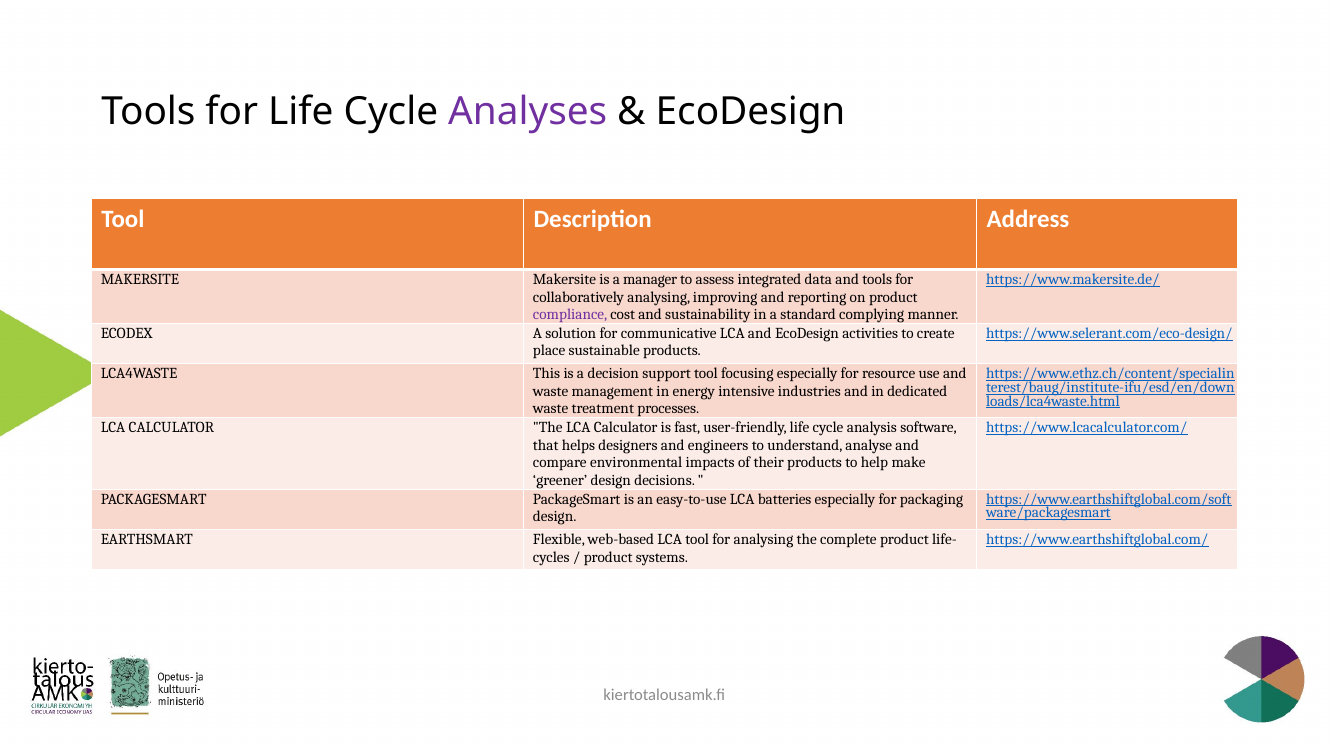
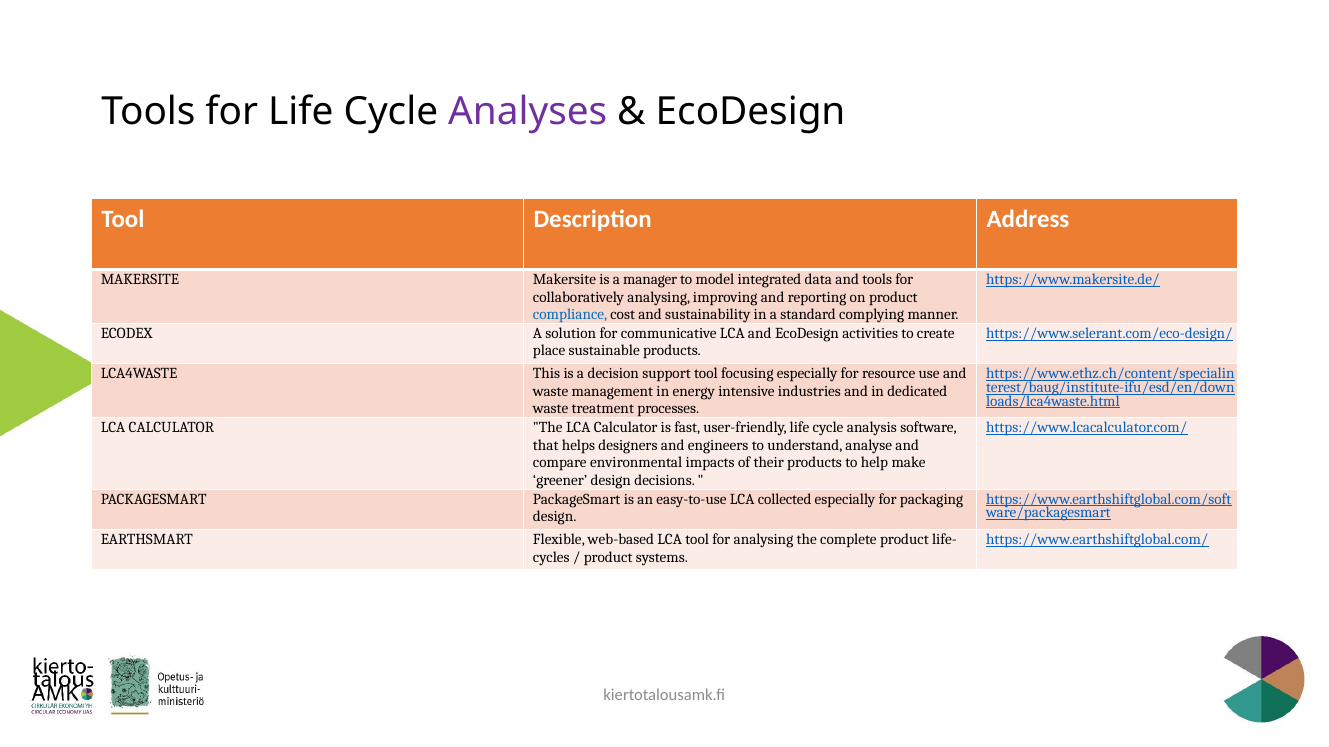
assess: assess -> model (715, 280)
compliance colour: purple -> blue (570, 315)
batteries: batteries -> collected (785, 499)
